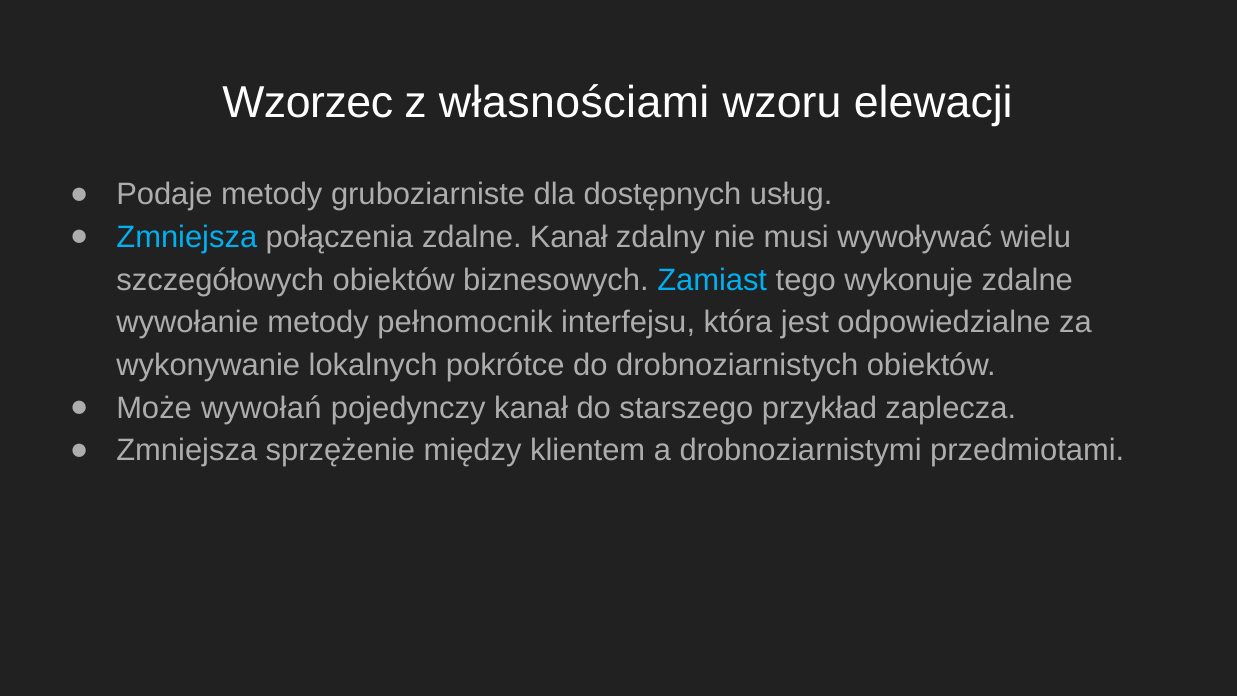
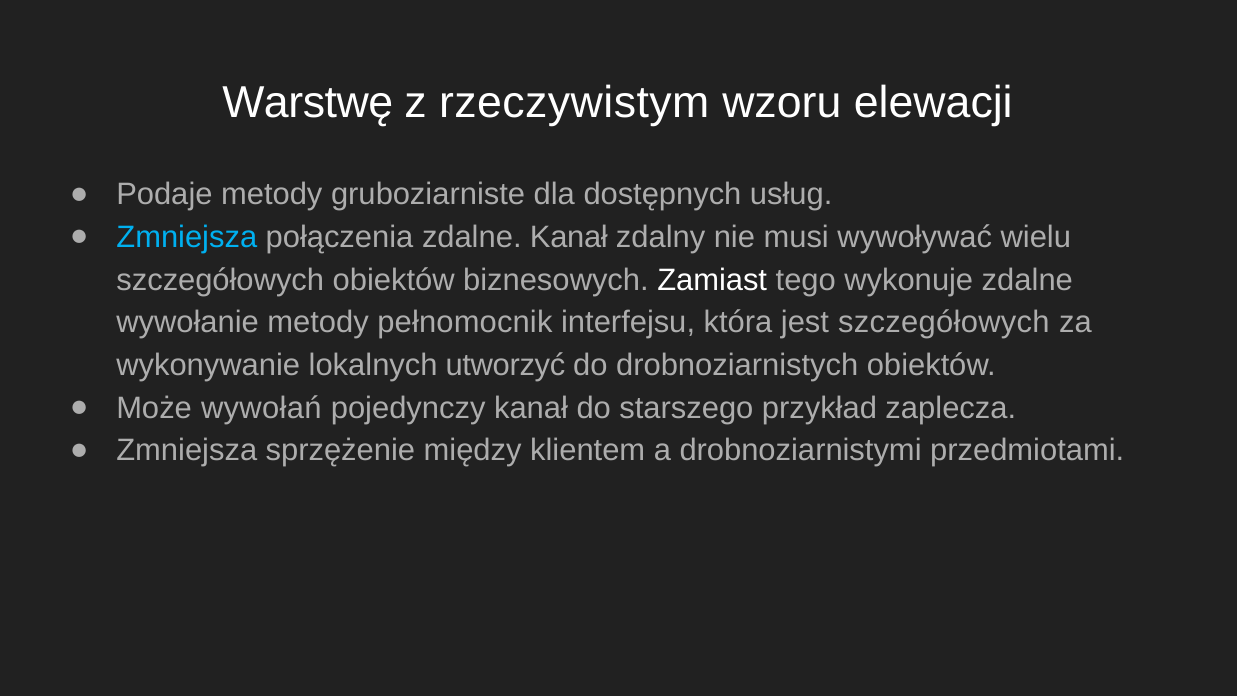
Wzorzec: Wzorzec -> Warstwę (308, 102)
własnościami: własnościami -> rzeczywistym (574, 102)
Zamiast colour: light blue -> white (712, 280)
jest odpowiedzialne: odpowiedzialne -> szczegółowych (944, 323)
pokrótce: pokrótce -> utworzyć (505, 365)
